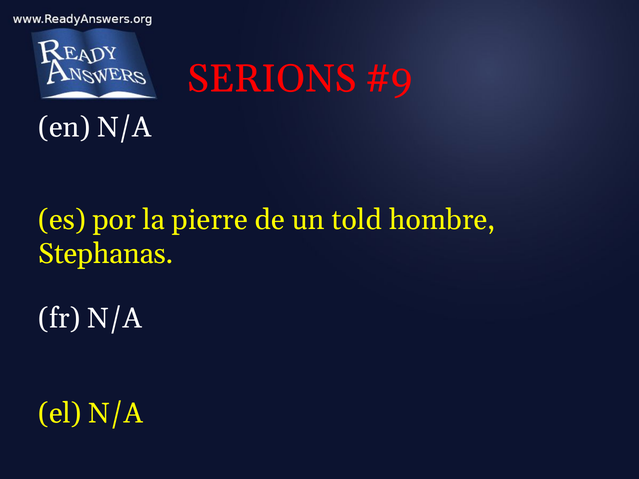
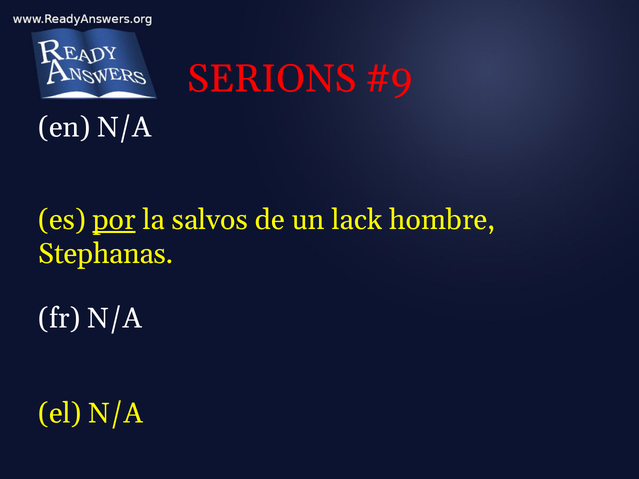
por underline: none -> present (114, 220)
pierre: pierre -> salvos (210, 220)
told: told -> lack (357, 220)
